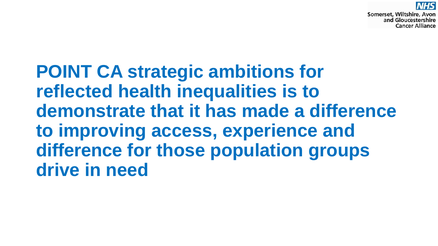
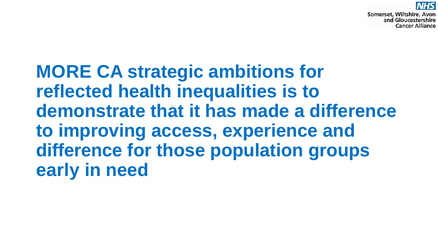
POINT: POINT -> MORE (64, 72)
drive: drive -> early (58, 171)
